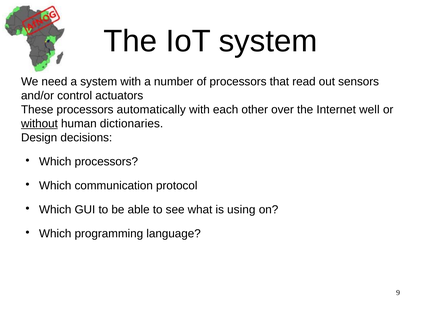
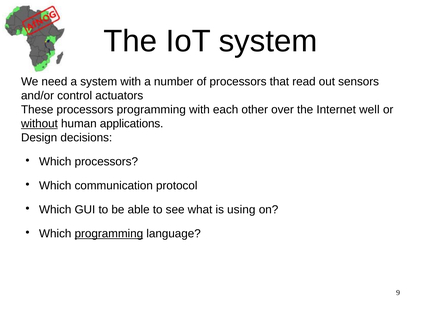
processors automatically: automatically -> programming (151, 110)
dictionaries: dictionaries -> applications (132, 124)
programming underline: none -> present (109, 234)
